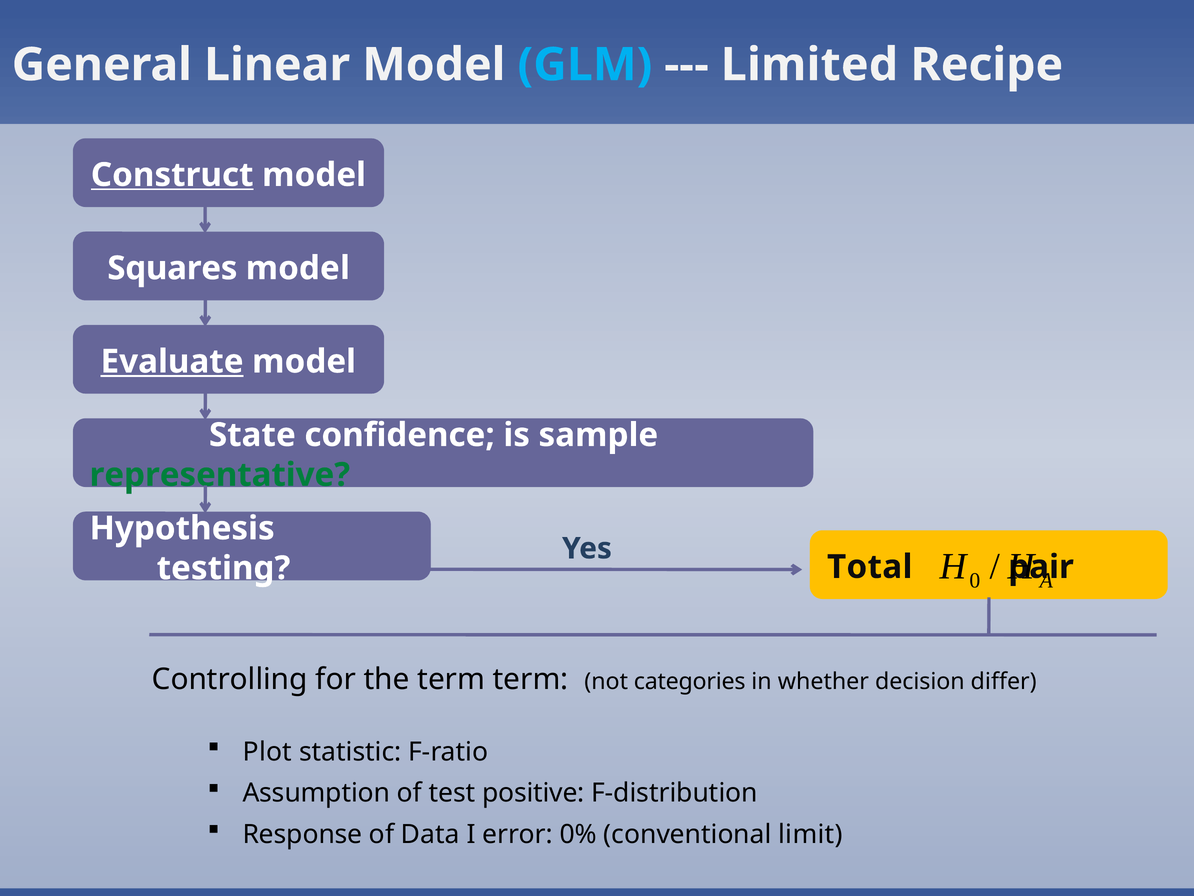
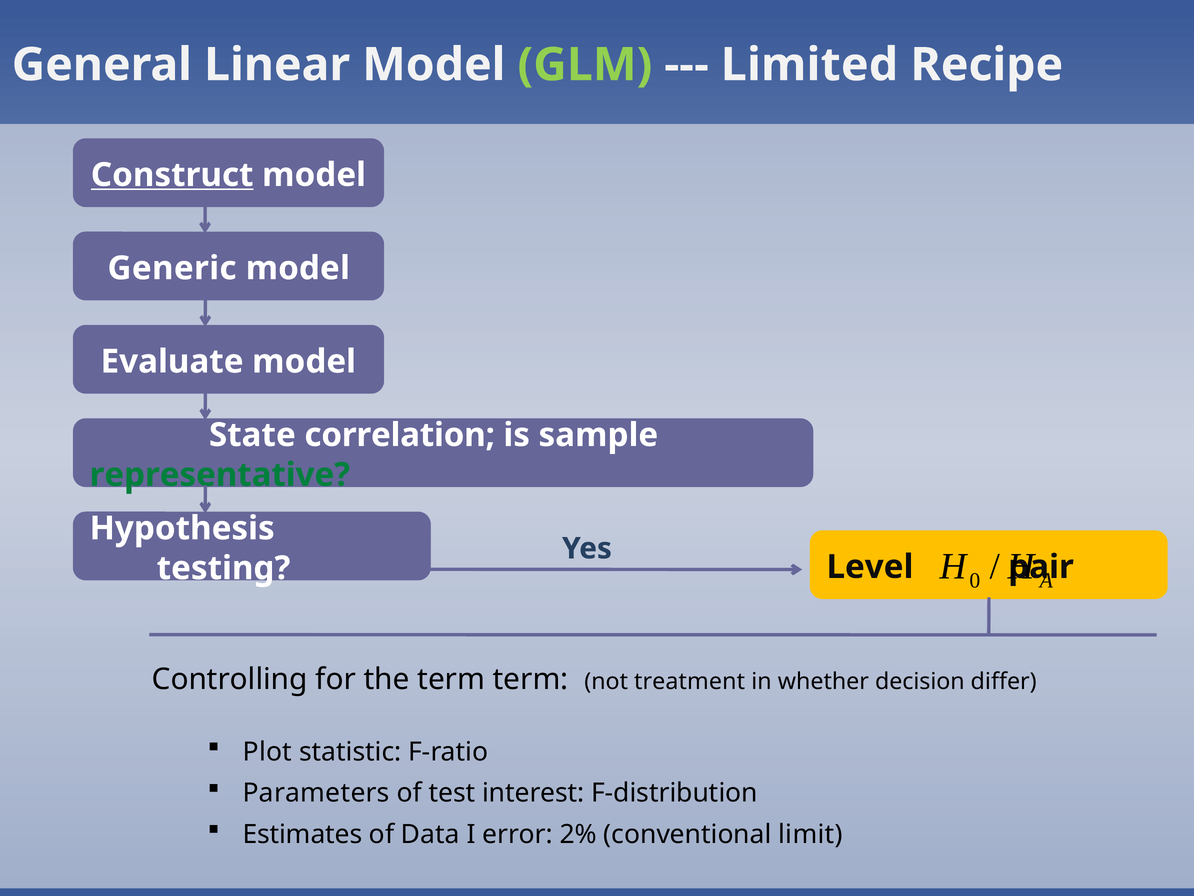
GLM colour: light blue -> light green (585, 65)
Squares: Squares -> Generic (172, 268)
Evaluate underline: present -> none (172, 361)
confidence: confidence -> correlation (400, 435)
Total: Total -> Level (870, 567)
categories: categories -> treatment (690, 681)
Assumption: Assumption -> Parameters (316, 793)
positive: positive -> interest (533, 793)
Response: Response -> Estimates (302, 834)
0%: 0% -> 2% (578, 834)
